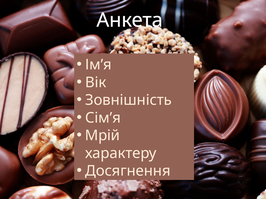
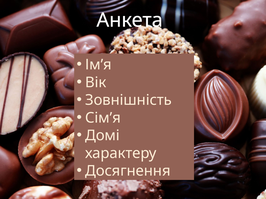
Мрій: Мрій -> Домі (102, 136)
